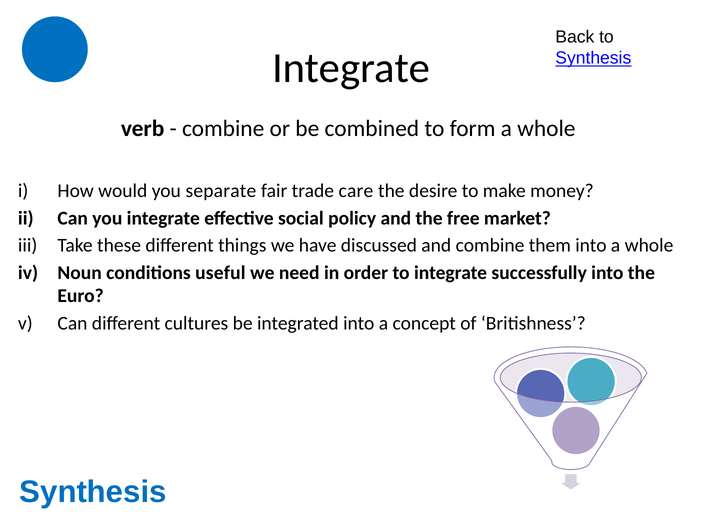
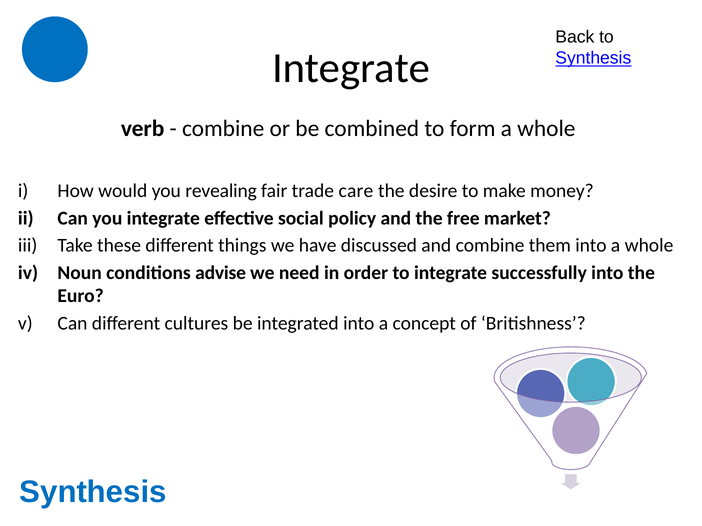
separate: separate -> revealing (221, 191)
useful: useful -> advise (221, 273)
